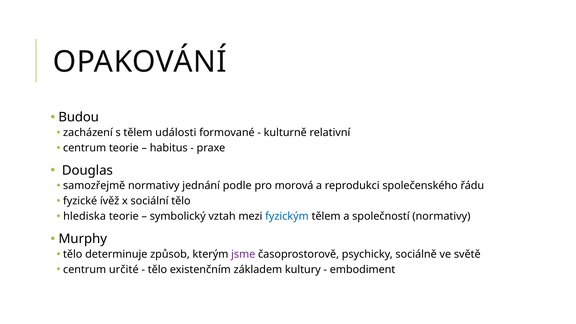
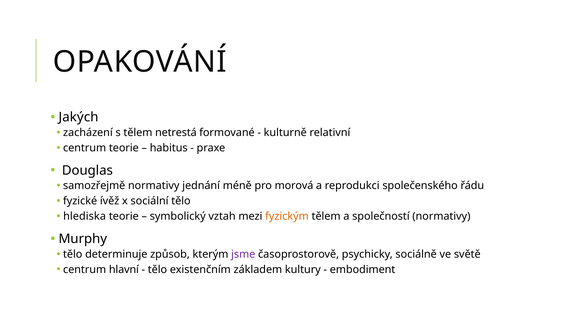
Budou: Budou -> Jakých (78, 117)
události: události -> netrestá (176, 133)
podle: podle -> méně (237, 186)
fyzickým colour: blue -> orange (287, 216)
určité: určité -> hlavní (124, 269)
